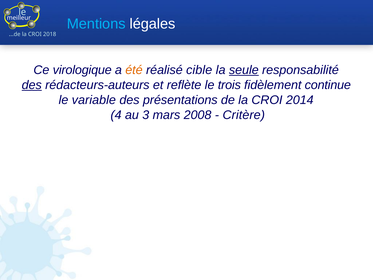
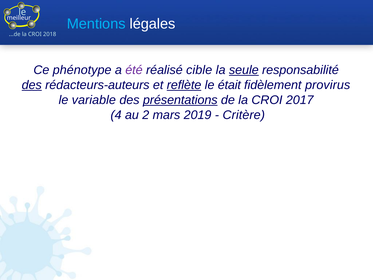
virologique: virologique -> phénotype (82, 70)
été colour: orange -> purple (134, 70)
reflète underline: none -> present (184, 85)
trois: trois -> était (229, 85)
continue: continue -> provirus (328, 85)
présentations underline: none -> present (180, 100)
2014: 2014 -> 2017 (300, 100)
3: 3 -> 2 (146, 115)
2008: 2008 -> 2019 (198, 115)
